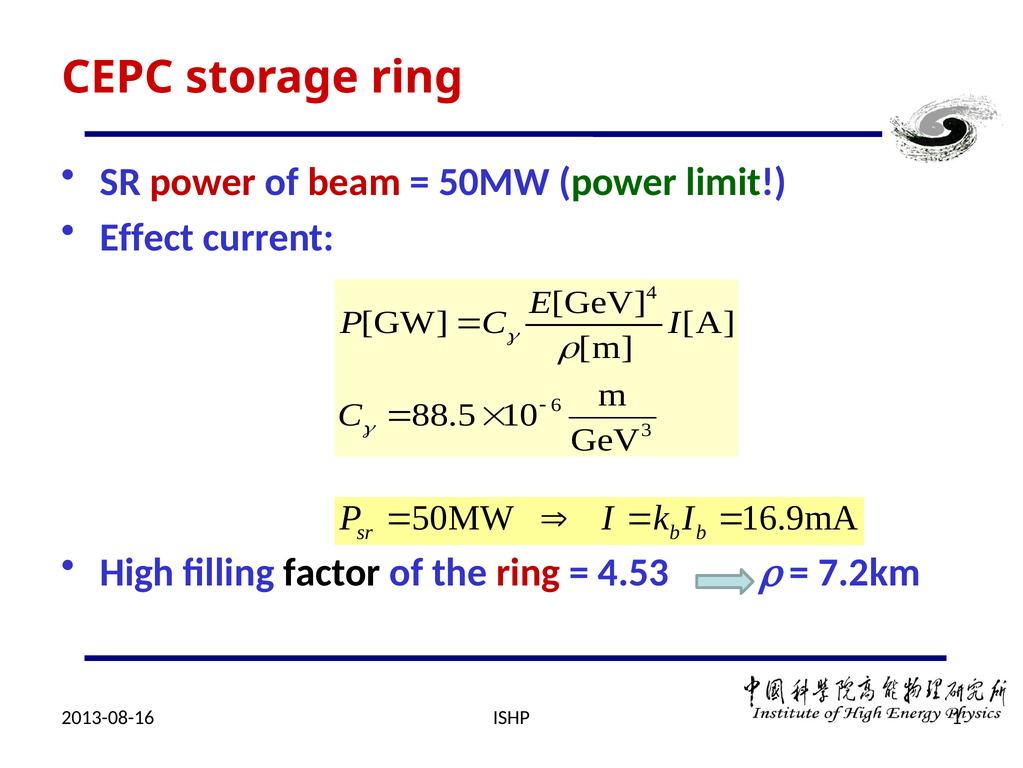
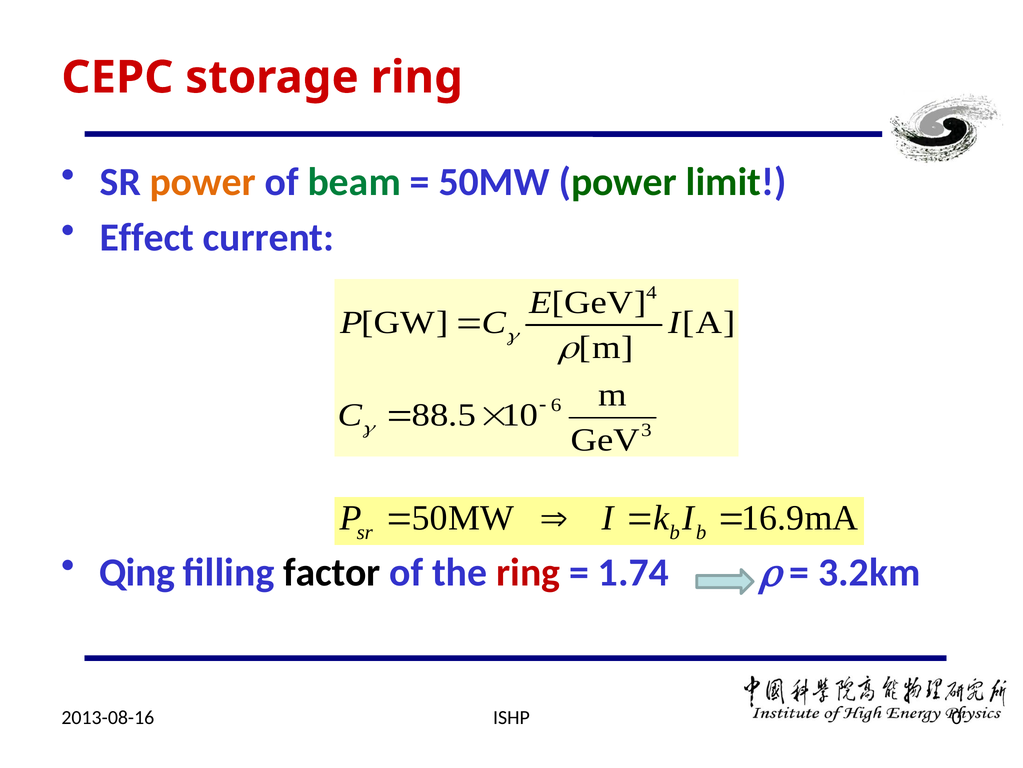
power colour: red -> orange (203, 182)
beam colour: red -> green (354, 182)
High: High -> Qing (137, 572)
4.53: 4.53 -> 1.74 (633, 572)
7.2km: 7.2km -> 3.2km (869, 572)
1: 1 -> 0 (957, 717)
